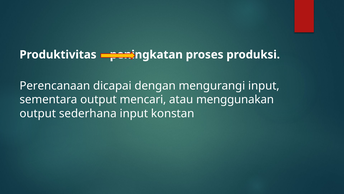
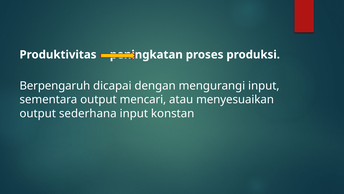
Perencanaan: Perencanaan -> Berpengaruh (55, 86)
menggunakan: menggunakan -> menyesuaikan (235, 99)
